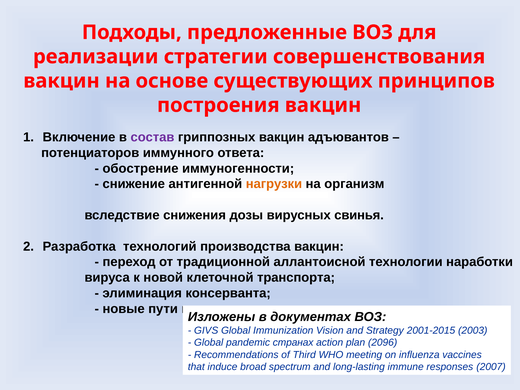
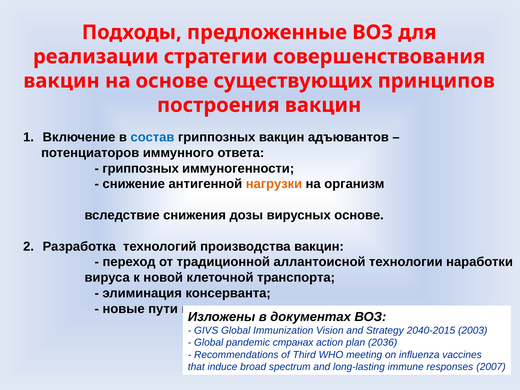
состав colour: purple -> blue (152, 137)
обострение: обострение -> гриппозных (141, 168)
вирусных свинья: свинья -> основе (359, 215)
2001-2015: 2001-2015 -> 2040-2015 (431, 331)
2096: 2096 -> 2036 (383, 343)
